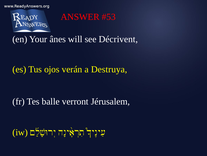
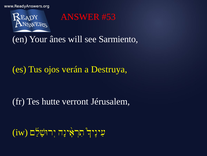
Décrivent: Décrivent -> Sarmiento (118, 39)
balle: balle -> hutte (51, 101)
